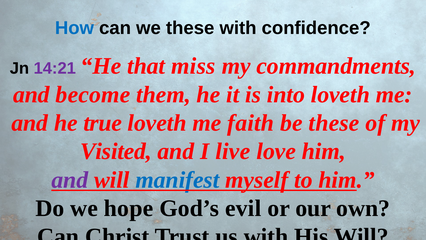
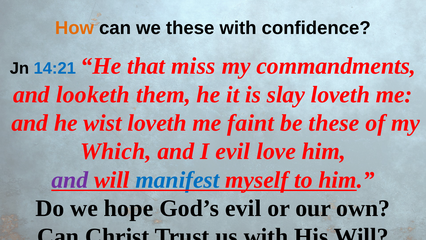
How colour: blue -> orange (74, 28)
14:21 colour: purple -> blue (55, 68)
become: become -> looketh (93, 94)
into: into -> slay (286, 94)
true: true -> wist (103, 123)
faith: faith -> faint (251, 123)
Visited: Visited -> Which (116, 151)
I live: live -> evil (233, 151)
